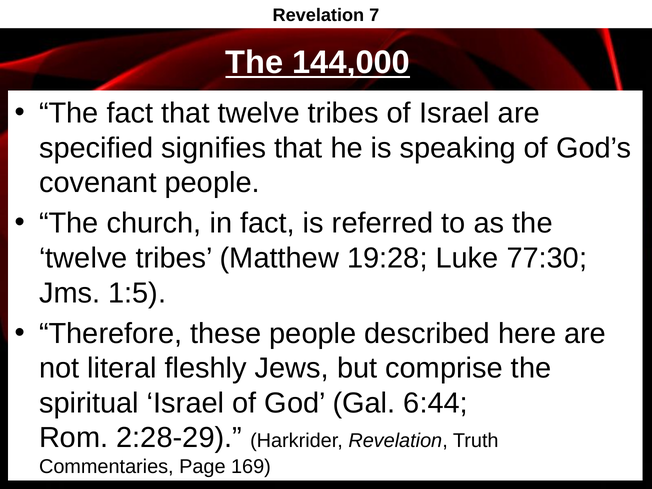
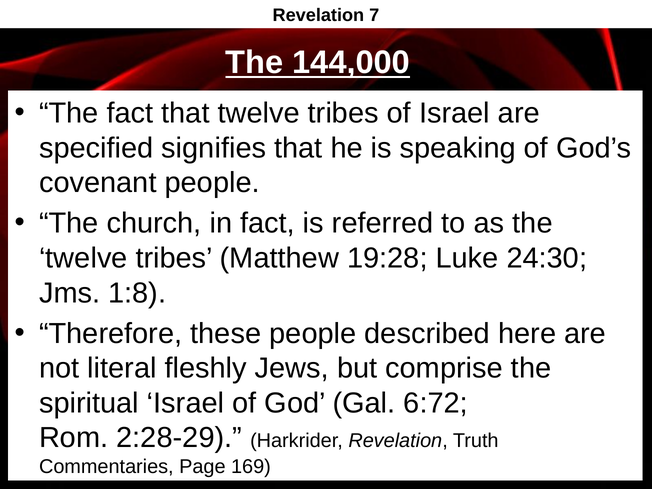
77:30: 77:30 -> 24:30 (547, 258)
1:5: 1:5 -> 1:8 (137, 293)
6:44: 6:44 -> 6:72 (436, 403)
